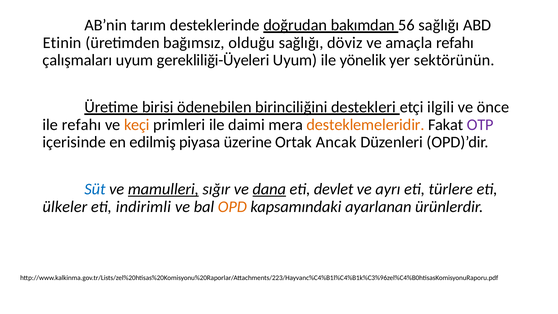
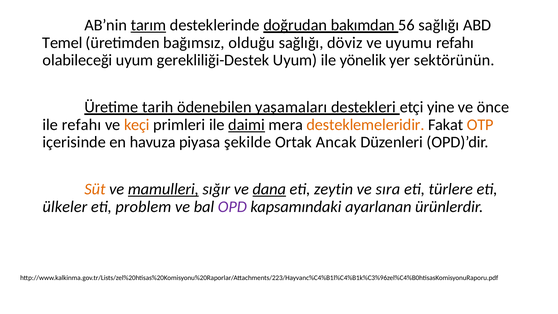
tarım underline: none -> present (148, 25)
Etinin: Etinin -> Temel (62, 43)
amaçla: amaçla -> uyumu (409, 43)
çalışmaları: çalışmaları -> olabileceği (77, 60)
gerekliliği-Üyeleri: gerekliliği-Üyeleri -> gerekliliği-Destek (213, 60)
birisi: birisi -> tarih (158, 107)
birinciliğini: birinciliğini -> yaşamaları (291, 107)
ilgili: ilgili -> yine (441, 107)
daimi underline: none -> present (247, 125)
OTP colour: purple -> orange (480, 125)
edilmiş: edilmiş -> havuza (153, 142)
üzerine: üzerine -> şekilde (248, 142)
Süt colour: blue -> orange (95, 189)
devlet: devlet -> zeytin (334, 189)
ayrı: ayrı -> sıra (388, 189)
indirimli: indirimli -> problem (143, 207)
OPD colour: orange -> purple (232, 207)
